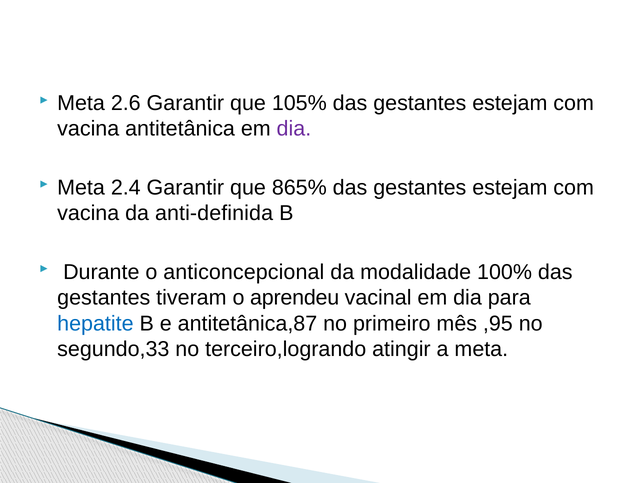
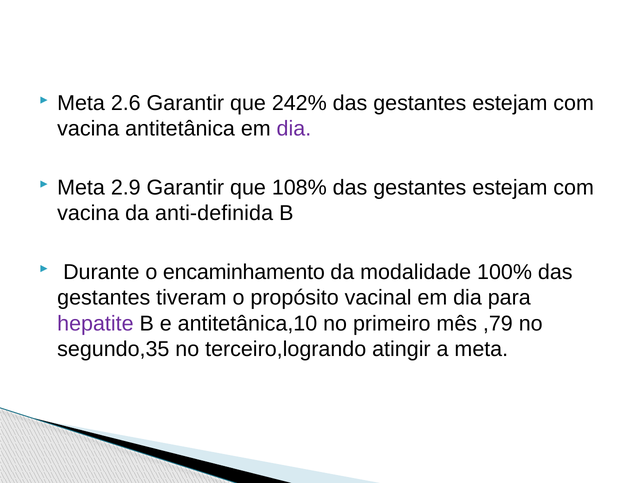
105%: 105% -> 242% (299, 103)
2.4: 2.4 -> 2.9 (126, 188)
865%: 865% -> 108% (299, 188)
anticoncepcional: anticoncepcional -> encaminhamento (244, 272)
aprendeu: aprendeu -> propósito (295, 298)
hepatite colour: blue -> purple (95, 323)
antitetânica,87: antitetânica,87 -> antitetânica,10 (247, 323)
,95: ,95 -> ,79 (498, 323)
segundo,33: segundo,33 -> segundo,35 (113, 349)
